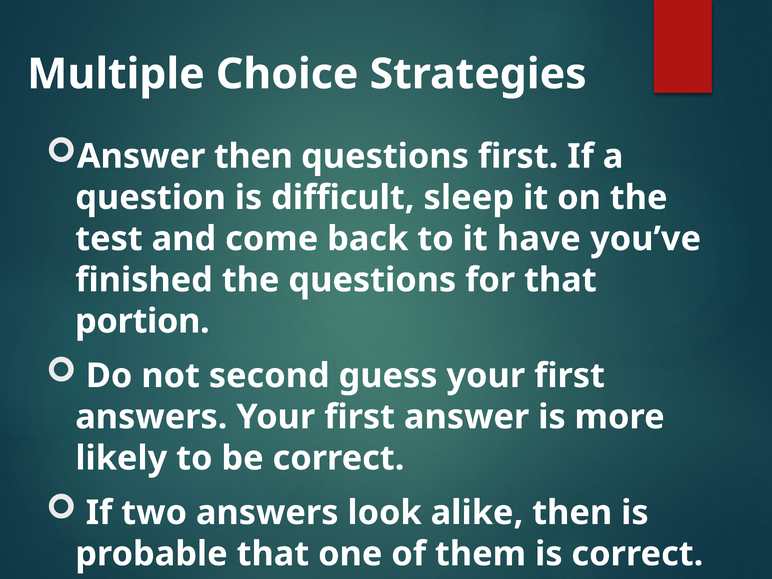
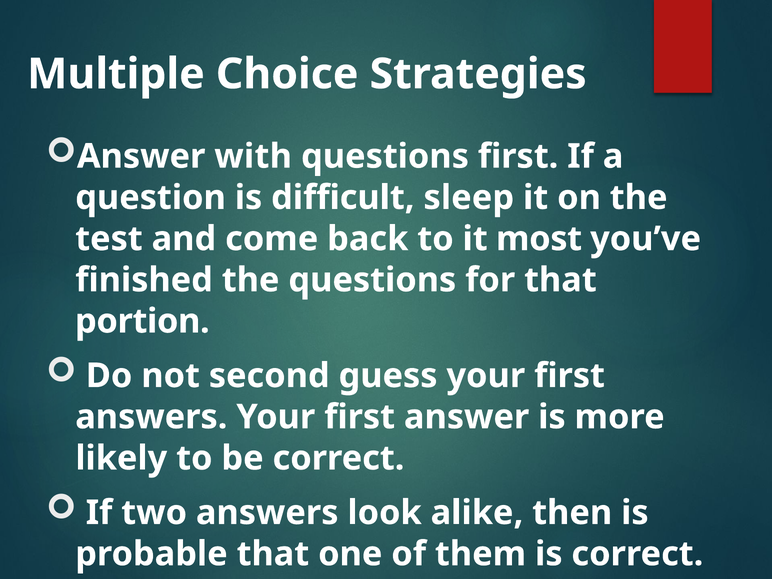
Answer then: then -> with (253, 156)
have: have -> most (539, 239)
